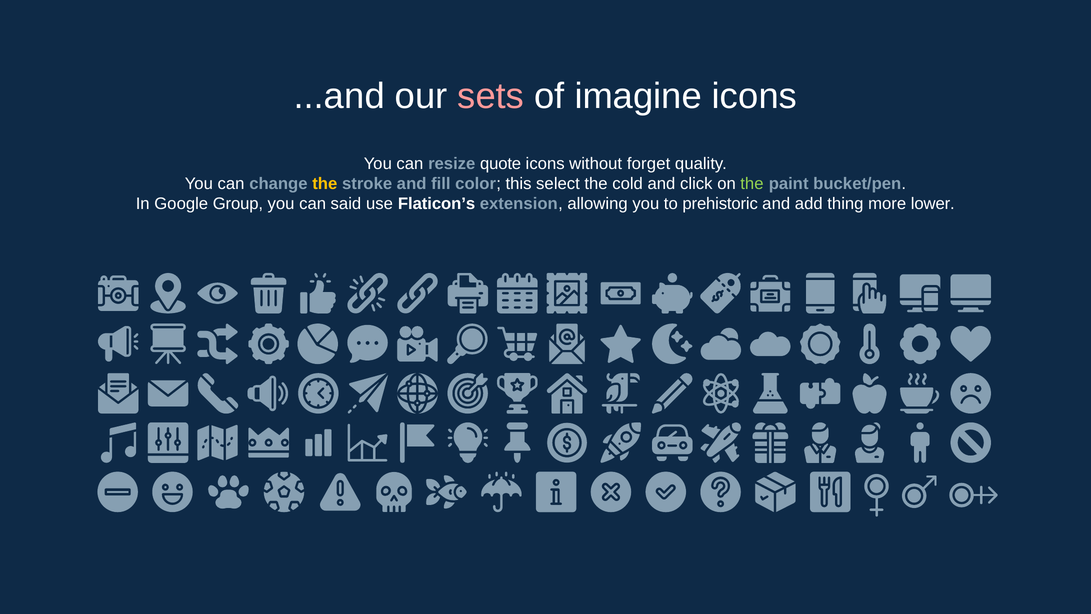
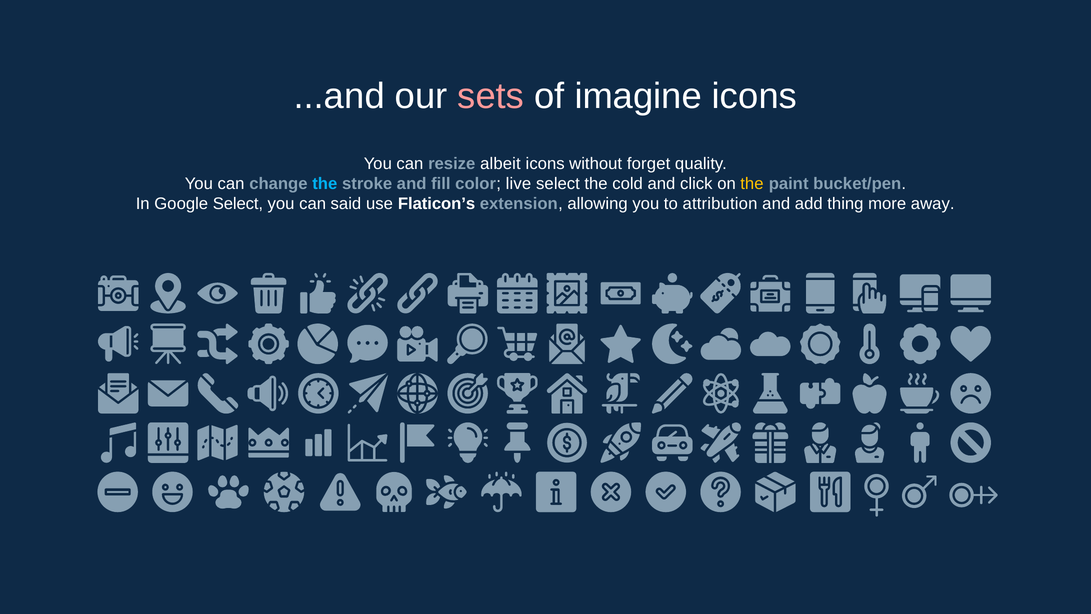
quote: quote -> albeit (500, 164)
the colour: yellow -> light blue (325, 184)
this: this -> live (518, 184)
the colour: light green -> yellow (752, 184)
Google Group: Group -> Select (238, 204)
prehistoric: prehistoric -> attribution (720, 204)
lower: lower -> away (933, 204)
